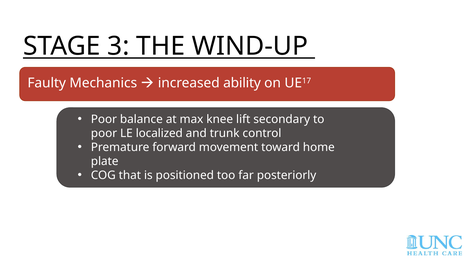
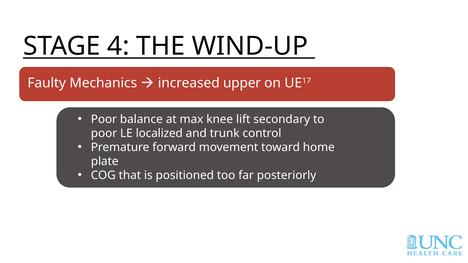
3: 3 -> 4 (118, 46)
ability: ability -> upper (242, 83)
